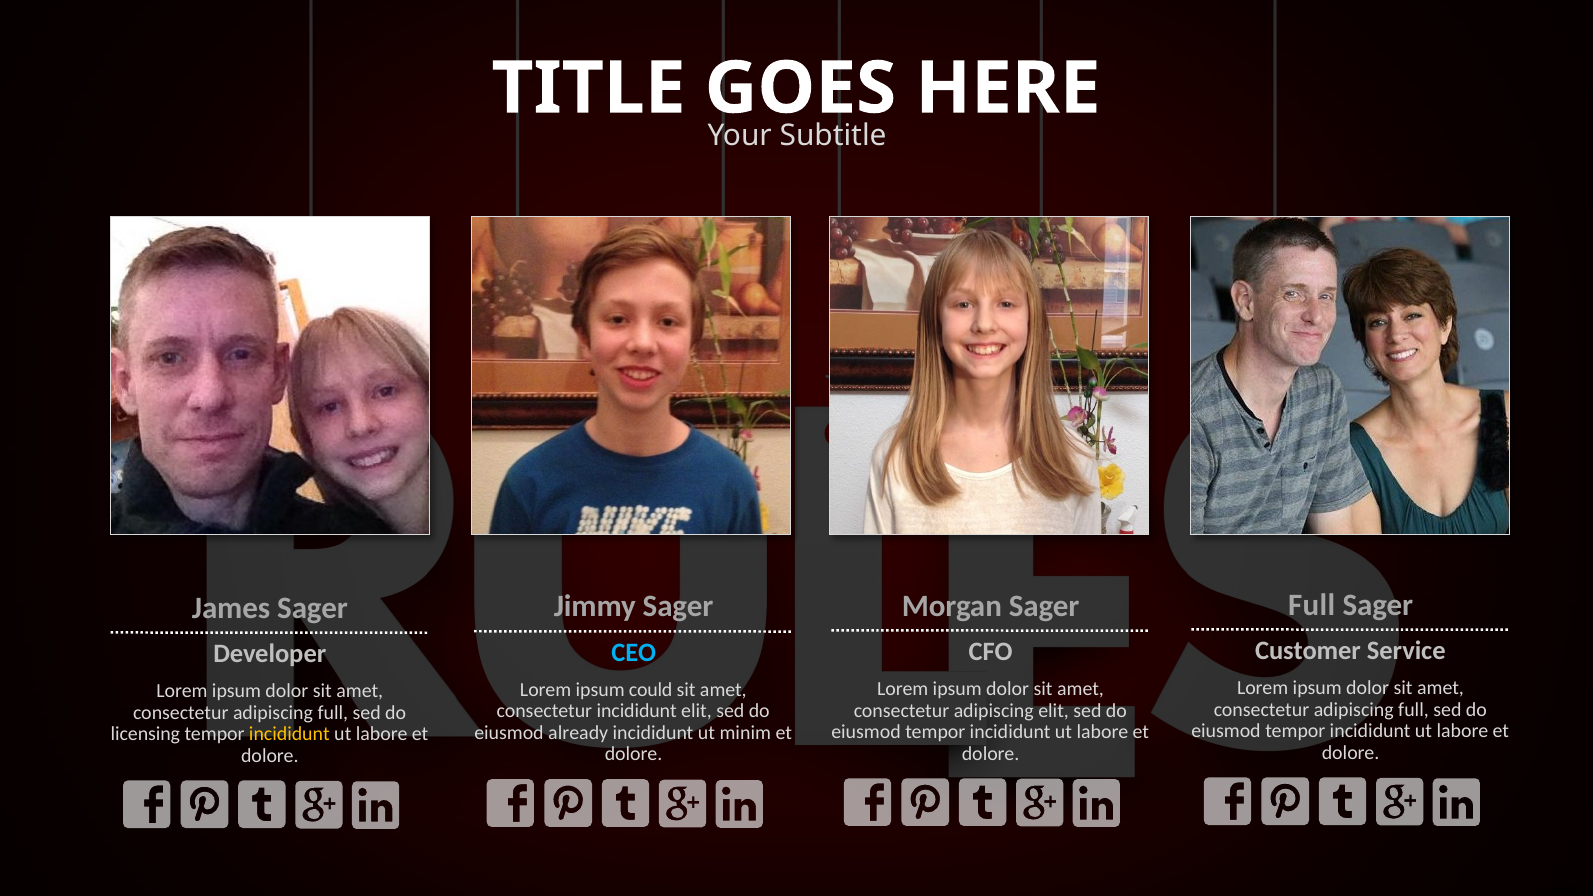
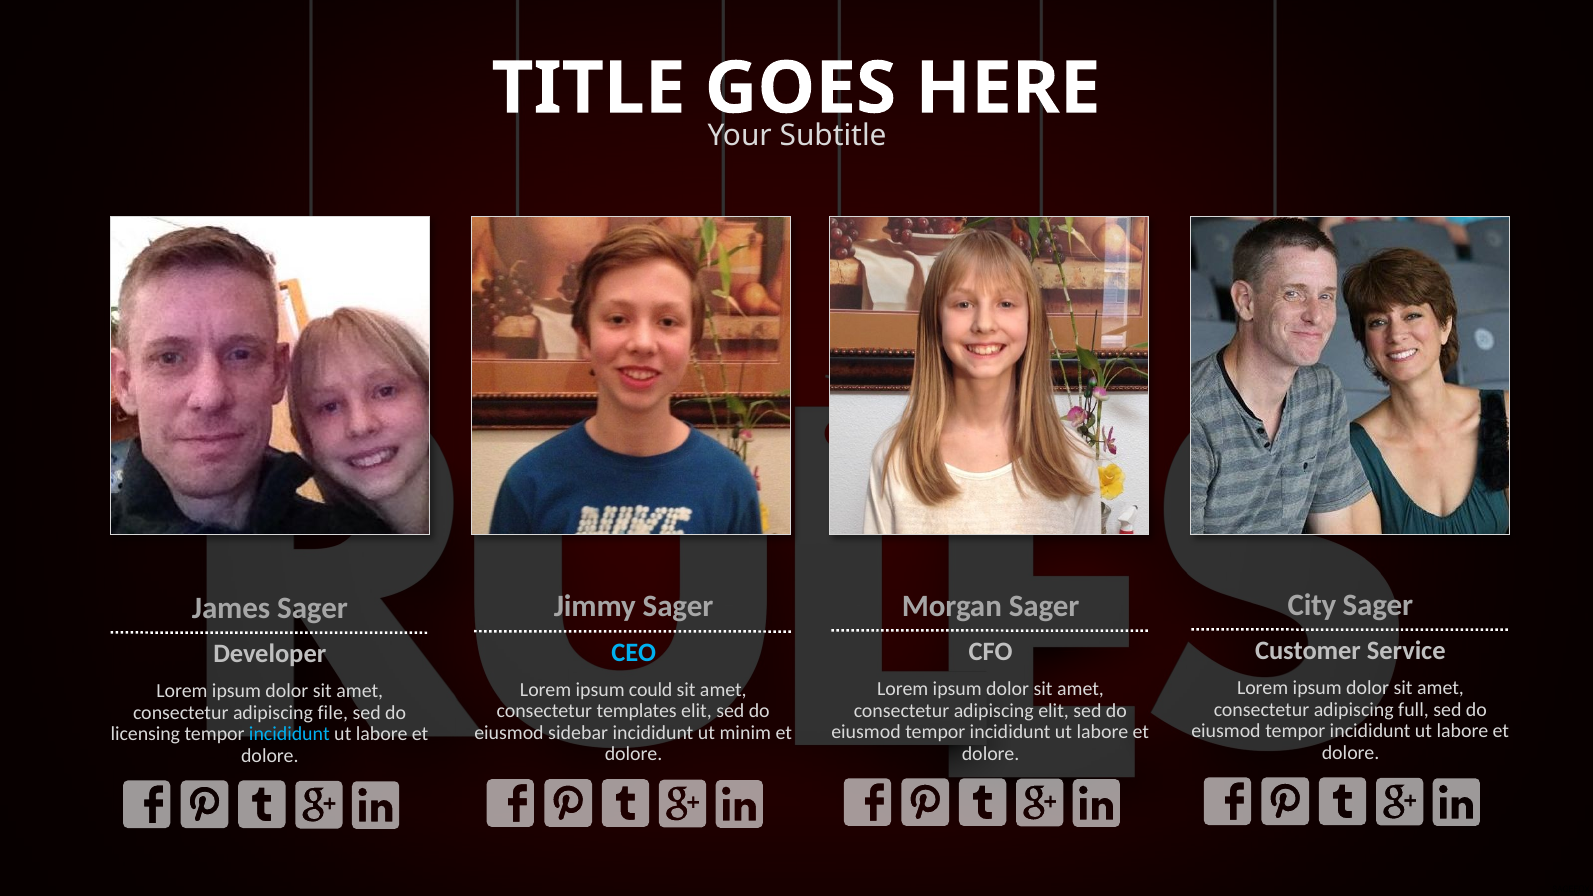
Full: Full -> City (1312, 605)
consectetur incididunt: incididunt -> templates (637, 711)
full: full -> file (333, 713)
already: already -> sidebar (578, 733)
incididunt colour: yellow -> light blue (289, 734)
